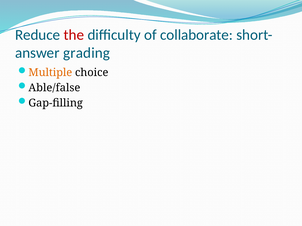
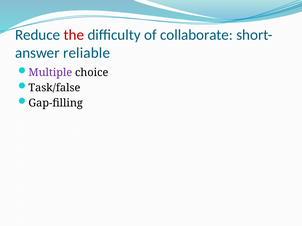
grading: grading -> reliable (87, 53)
Multiple colour: orange -> purple (50, 73)
Able/false: Able/false -> Task/false (54, 88)
